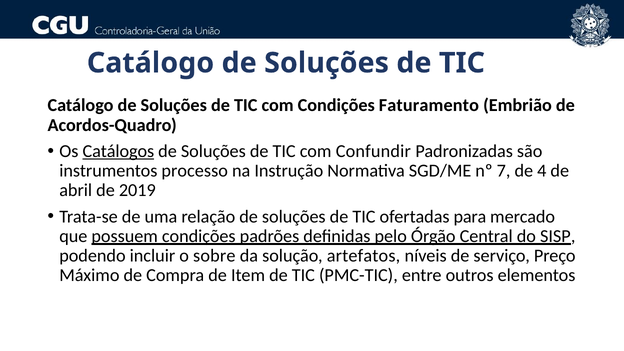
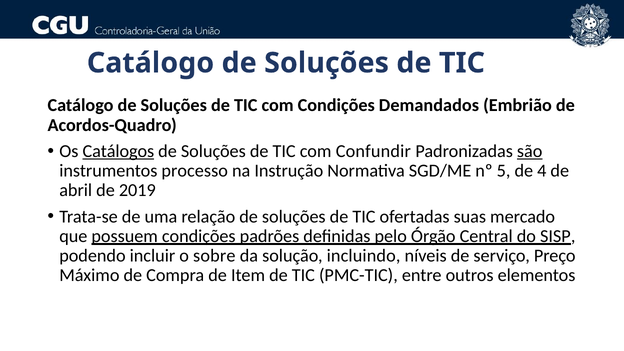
Faturamento: Faturamento -> Demandados (429, 105)
são underline: none -> present (530, 151)
7: 7 -> 5 (504, 171)
para: para -> suas (470, 217)
artefatos: artefatos -> incluindo (364, 256)
